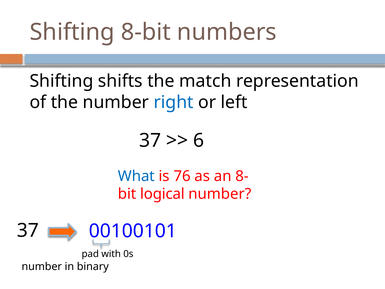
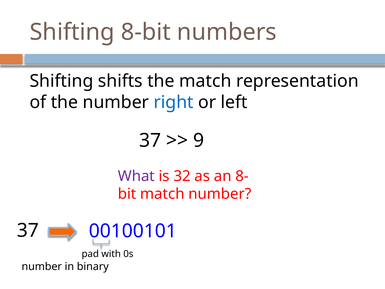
6: 6 -> 9 (199, 140)
What colour: blue -> purple (136, 176)
76: 76 -> 32 (182, 176)
logical: logical -> match (162, 194)
